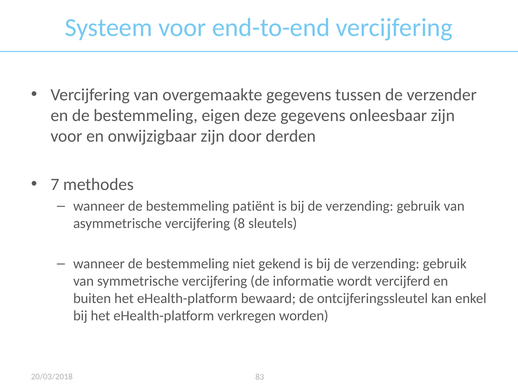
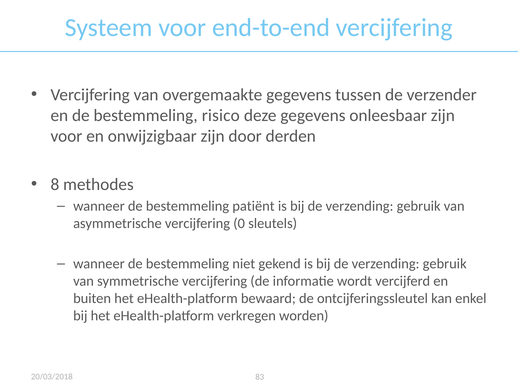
eigen: eigen -> risico (221, 115)
7: 7 -> 8 (55, 184)
8: 8 -> 0 (239, 223)
